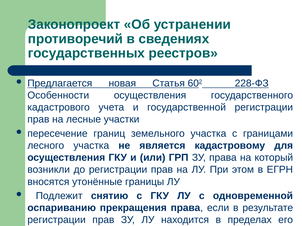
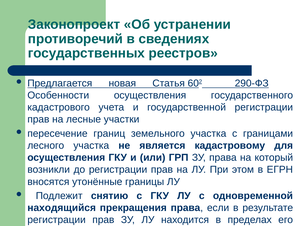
228-ФЗ: 228-ФЗ -> 290-ФЗ (252, 83)
оспариванию: оспариванию -> находящийся (62, 208)
